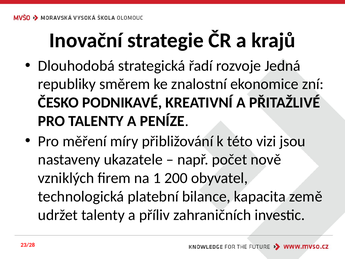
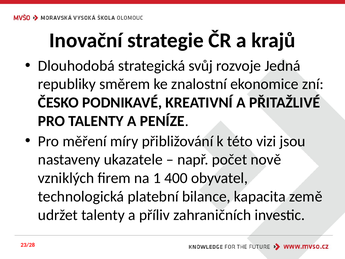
řadí: řadí -> svůj (201, 66)
200: 200 -> 400 (176, 178)
